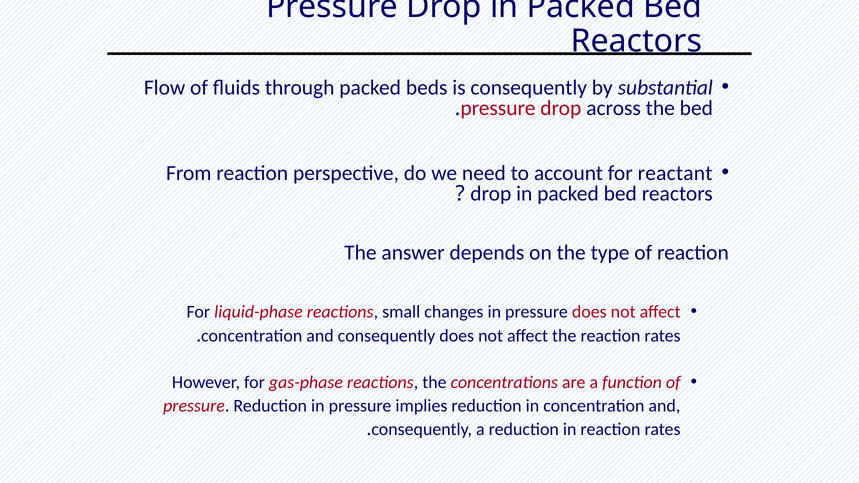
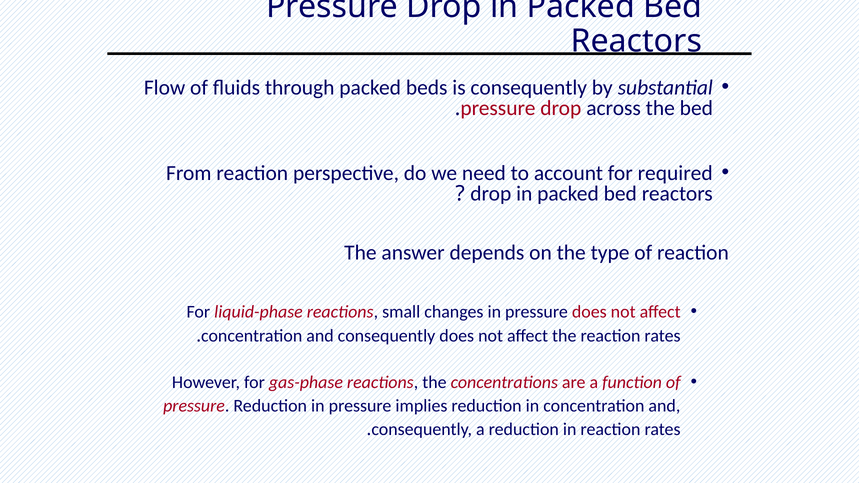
reactant: reactant -> required (675, 173)
